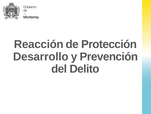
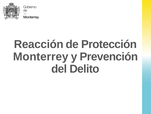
Desarrollo: Desarrollo -> Monterrey (41, 56)
